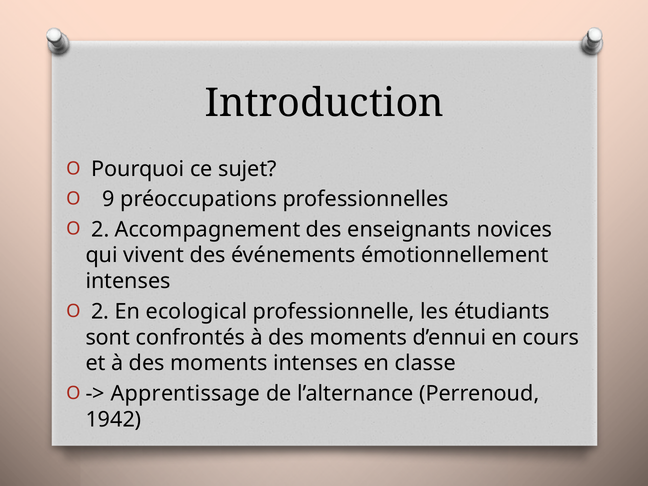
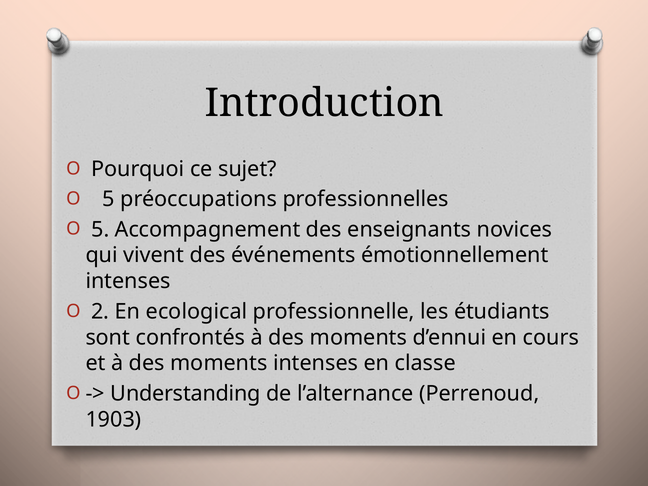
9: 9 -> 5 (109, 199)
2: 2 -> 5 (100, 229)
Apprentissage: Apprentissage -> Understanding (186, 394)
1942: 1942 -> 1903 (113, 419)
